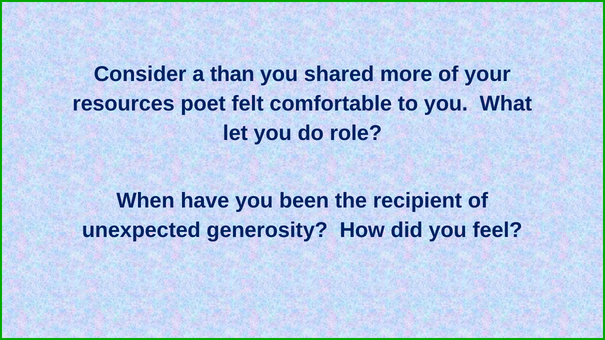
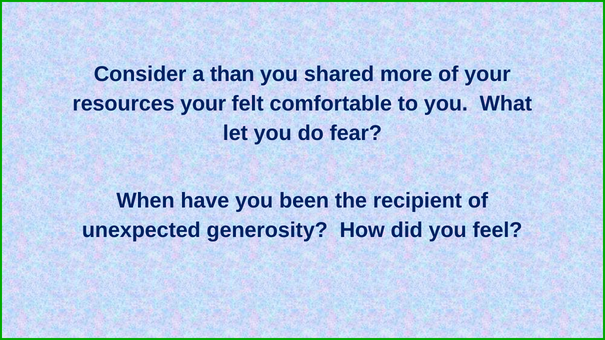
resources poet: poet -> your (203, 104)
role: role -> fear (356, 133)
